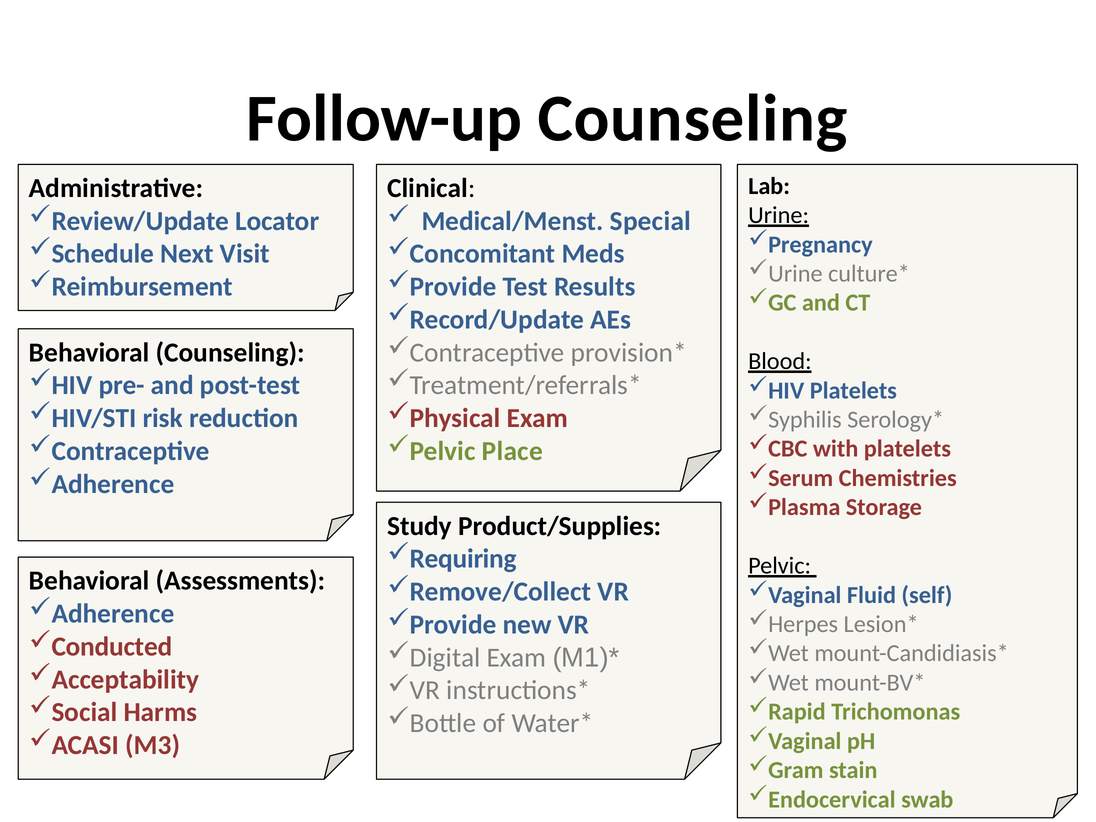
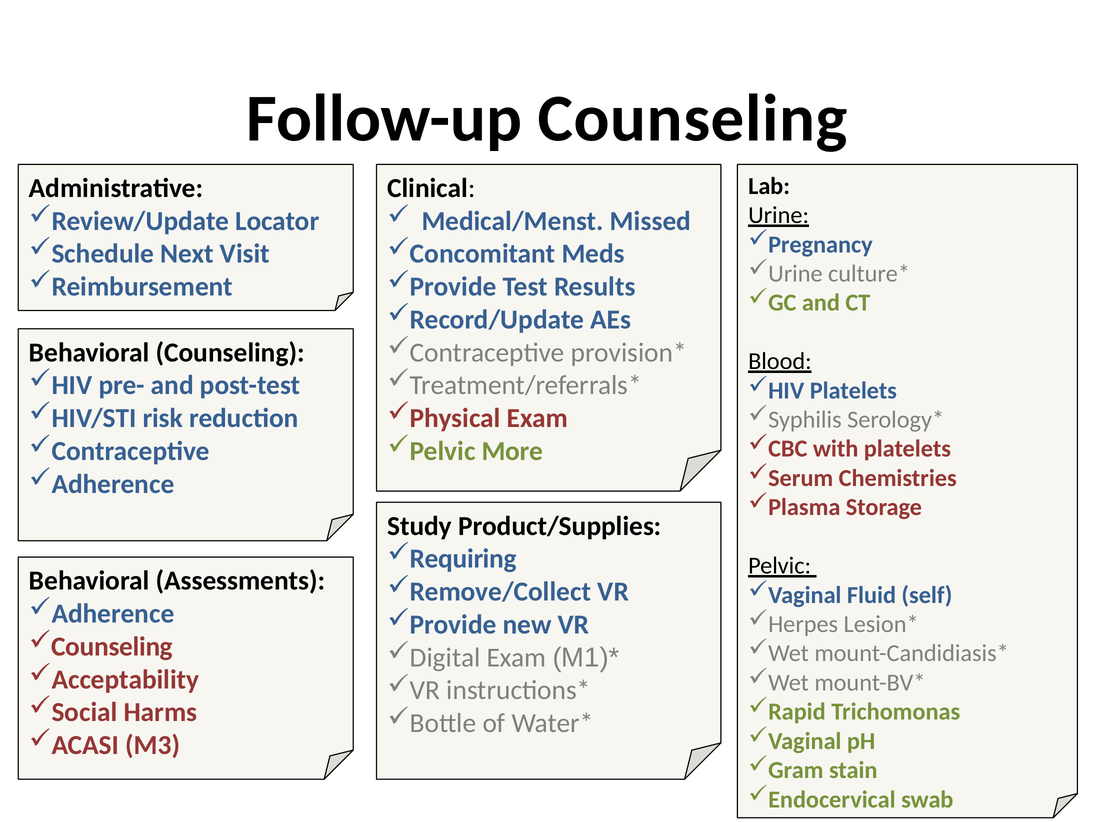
Special: Special -> Missed (650, 221)
Place: Place -> More (512, 451)
Conducted: Conducted -> Counseling (112, 647)
